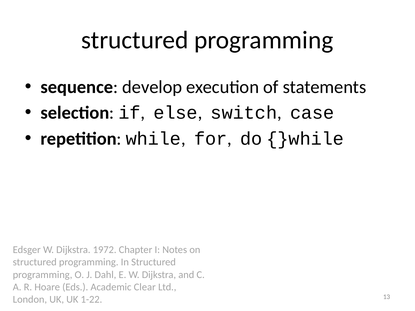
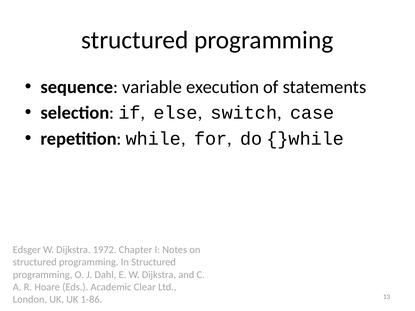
develop: develop -> variable (152, 87)
1-22: 1-22 -> 1-86 (91, 300)
